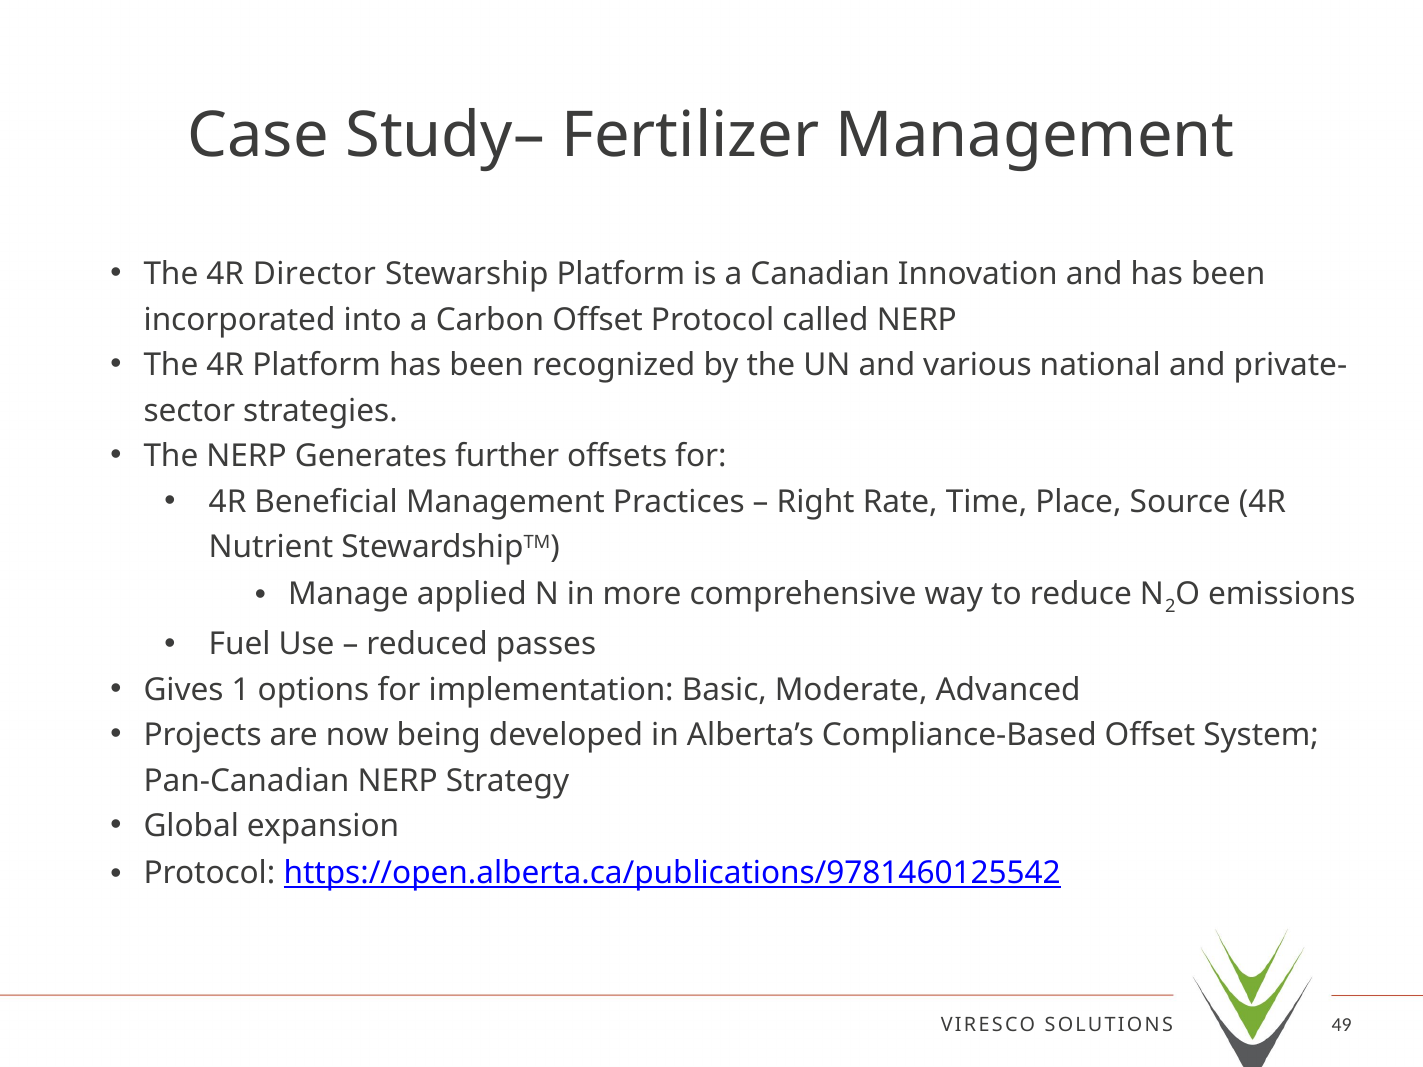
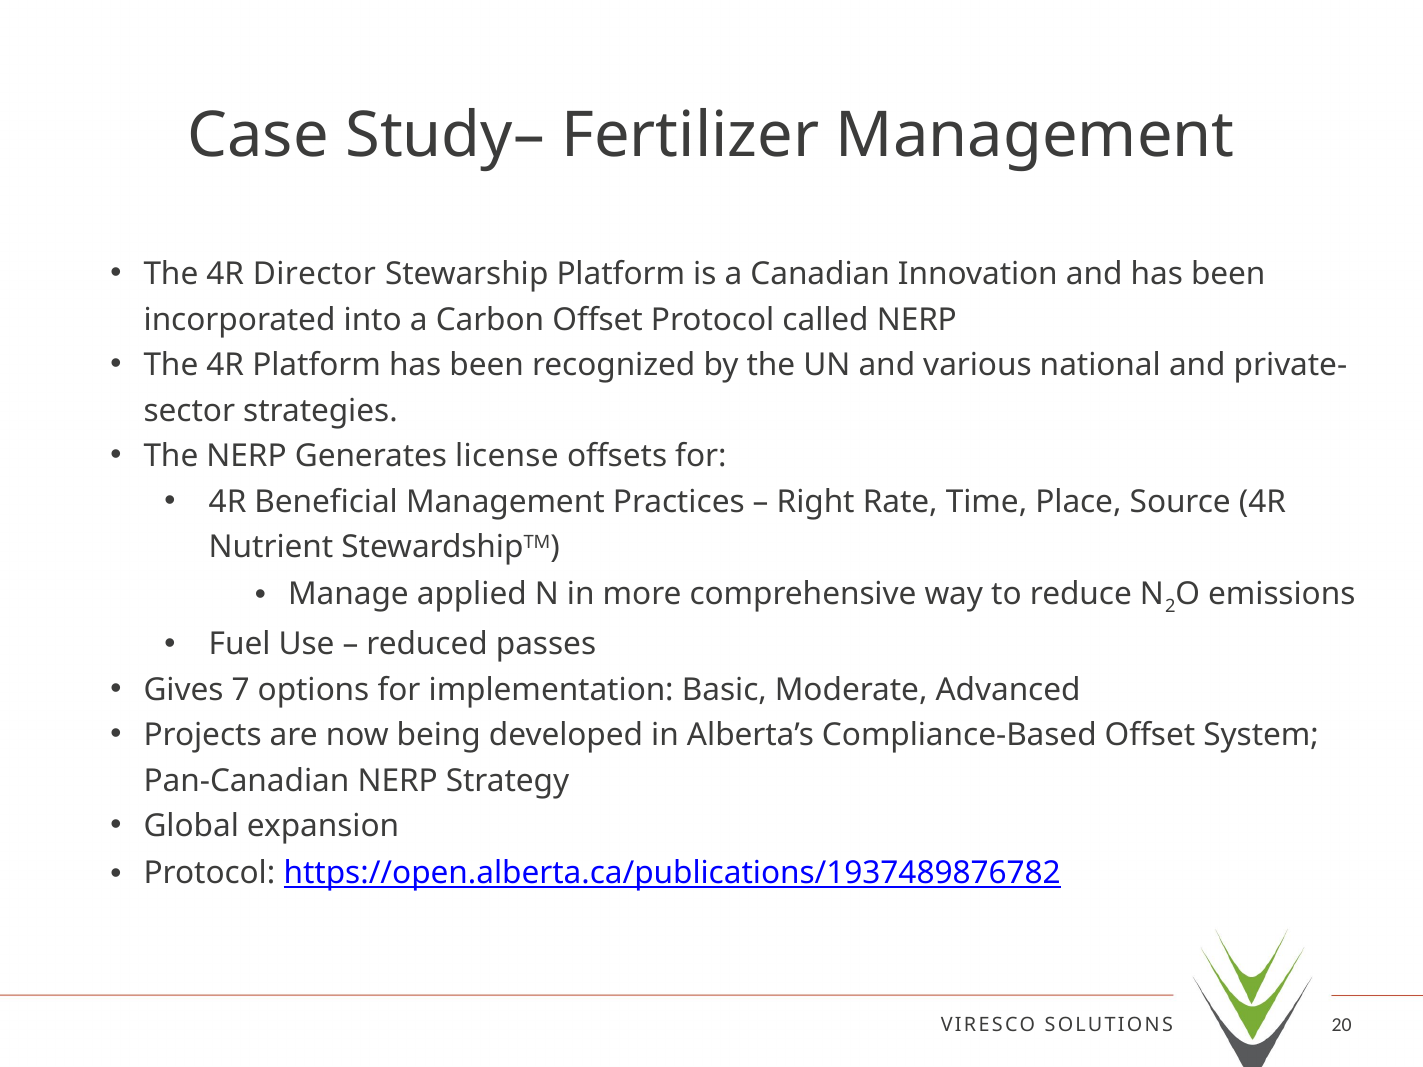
further: further -> license (507, 456)
1: 1 -> 7 (241, 690)
https://open.alberta.ca/publications/9781460125542: https://open.alberta.ca/publications/9781460125542 -> https://open.alberta.ca/publications/1937489876782 (672, 873)
49: 49 -> 20 (1342, 1025)
